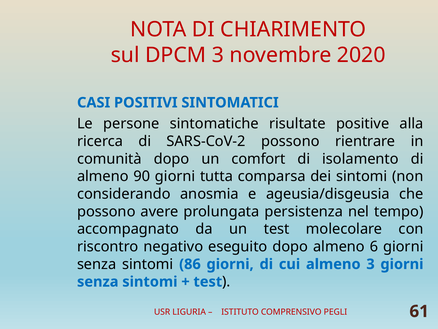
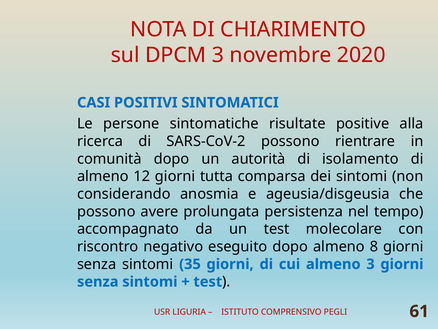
comfort: comfort -> autorità (259, 159)
90: 90 -> 12 (142, 176)
6: 6 -> 8 (374, 246)
86: 86 -> 35 (190, 264)
